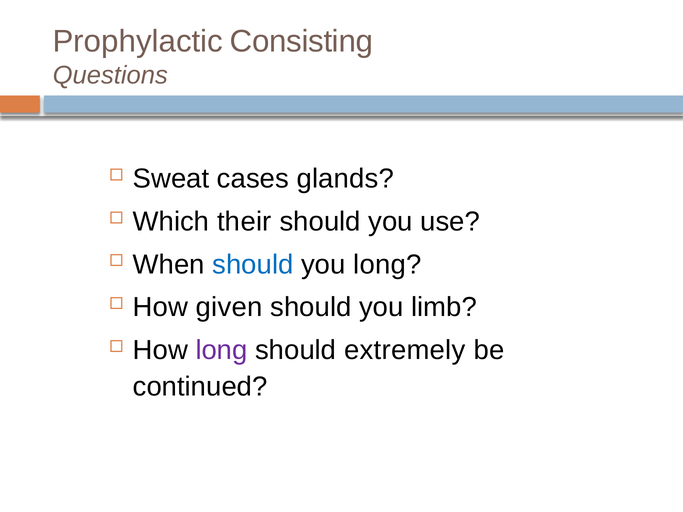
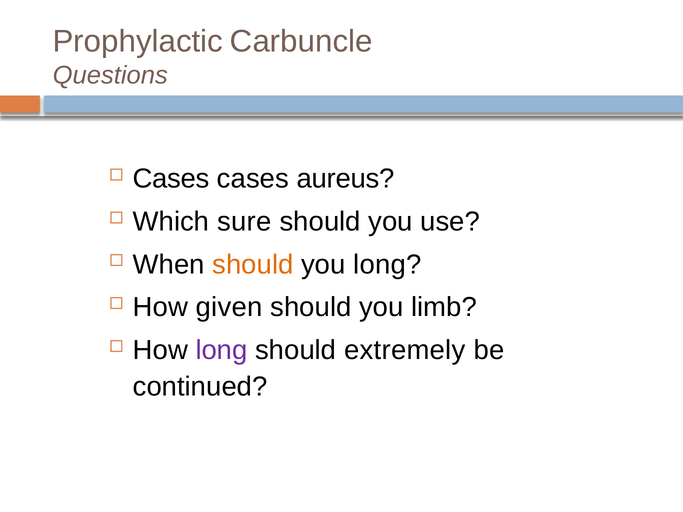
Consisting: Consisting -> Carbuncle (301, 41)
Sweat: Sweat -> Cases (171, 179)
glands: glands -> aureus (346, 179)
their: their -> sure (244, 222)
should colour: blue -> orange (253, 265)
